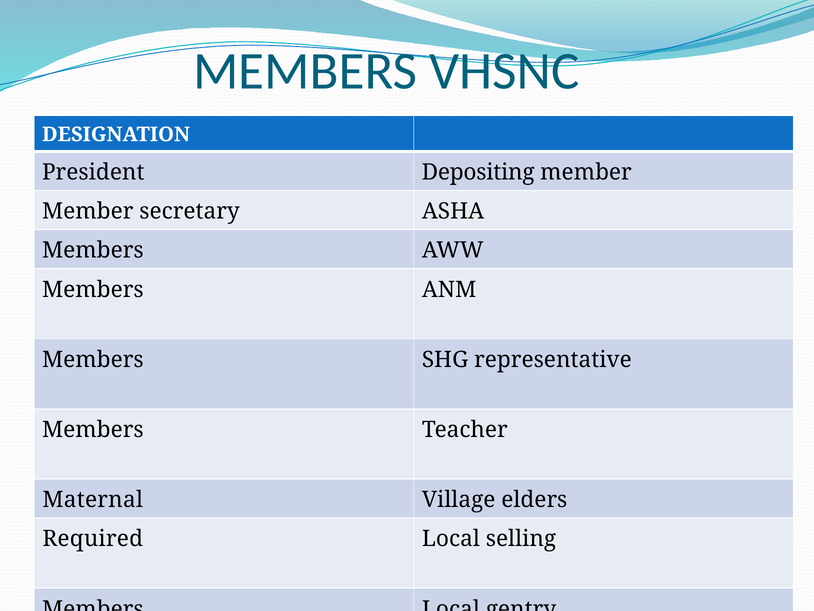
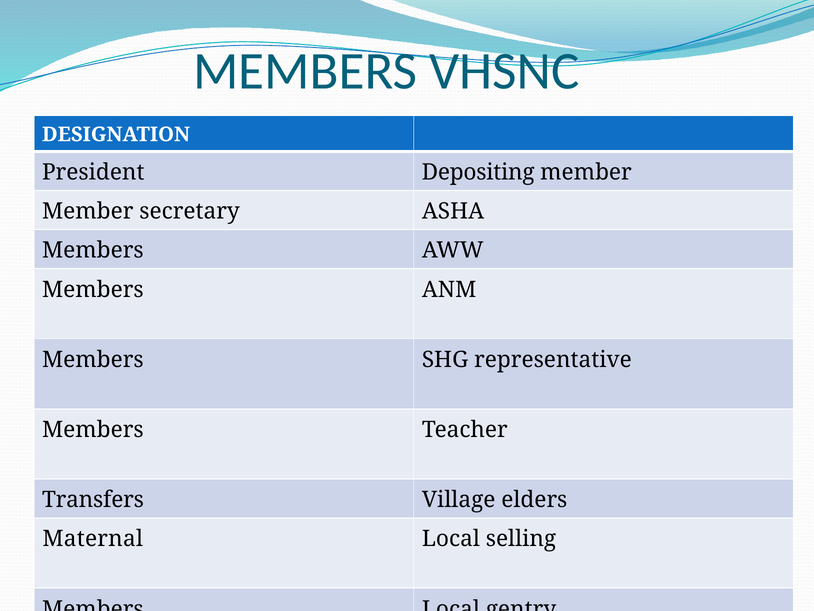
Maternal: Maternal -> Transfers (93, 499)
Required: Required -> Maternal (93, 539)
